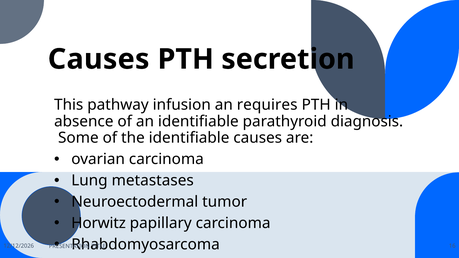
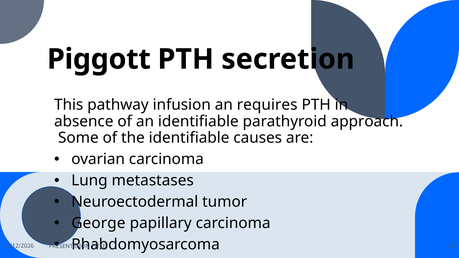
Causes: Causes -> Piggott (99, 59)
diagnosis: diagnosis -> approach (367, 121)
Horwitz: Horwitz -> George (98, 223)
